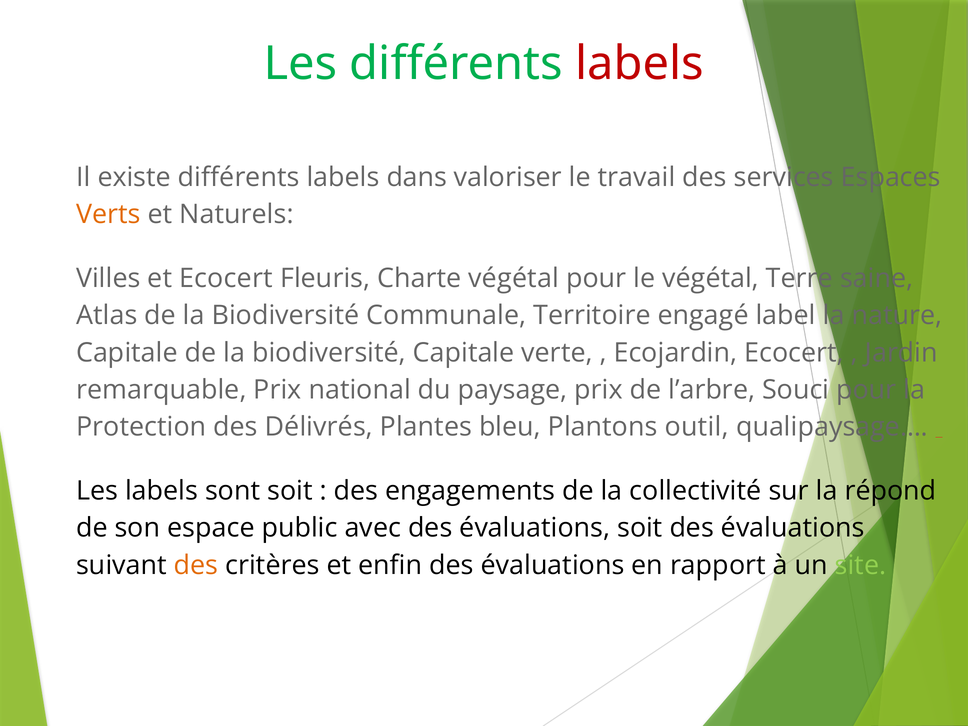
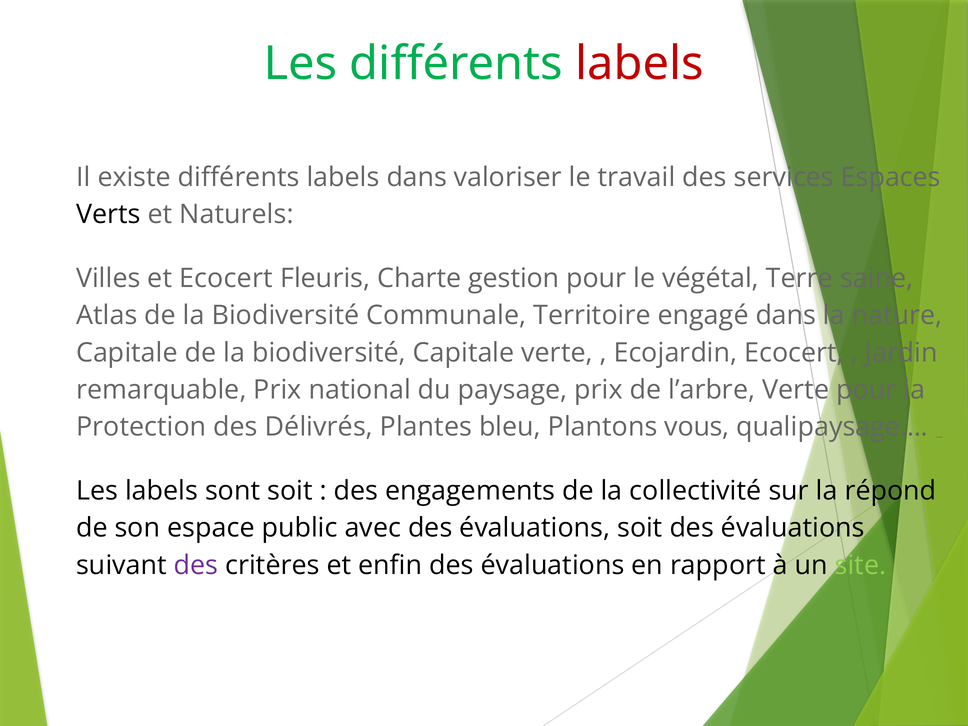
Verts colour: orange -> black (109, 214)
Charte végétal: végétal -> gestion (514, 278)
engagé label: label -> dans (786, 316)
l’arbre Souci: Souci -> Verte (796, 390)
outil: outil -> vous (697, 427)
des colour: orange -> purple (196, 565)
